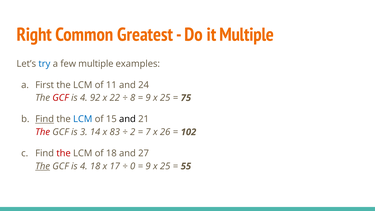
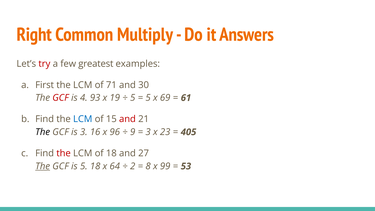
Greatest: Greatest -> Multiply (145, 35)
it Multiple: Multiple -> Answers (247, 35)
try colour: blue -> red (44, 64)
few multiple: multiple -> greatest (96, 64)
11: 11 -> 71 (111, 85)
24: 24 -> 30 (144, 85)
92: 92 -> 93 (95, 98)
22: 22 -> 19 (115, 98)
8: 8 -> 5 (133, 98)
9: 9 -> 5 (148, 98)
25: 25 -> 69 (165, 98)
75: 75 -> 61 (186, 98)
Find underline: present -> none (45, 119)
and colour: black -> red (127, 119)
The colour: red -> black (43, 132)
14: 14 -> 16 (95, 132)
83: 83 -> 96 (115, 132)
2: 2 -> 9 (133, 132)
7: 7 -> 3 (148, 132)
26: 26 -> 23 (165, 132)
102: 102 -> 405 (189, 132)
4: 4 -> 5 (84, 166)
17: 17 -> 64 (115, 166)
0: 0 -> 2 (133, 166)
9: 9 -> 8 (148, 166)
25: 25 -> 99 (165, 166)
55: 55 -> 53 (186, 166)
